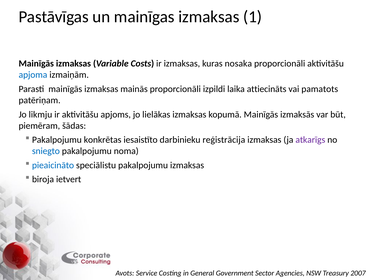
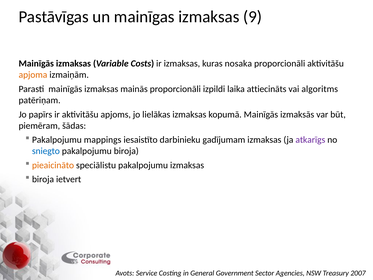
1: 1 -> 9 (253, 17)
apjoma colour: blue -> orange (33, 75)
pamatots: pamatots -> algoritms (320, 89)
likmju: likmju -> papīrs (40, 114)
konkrētas: konkrētas -> mappings (103, 140)
reģistrācija: reģistrācija -> gadījumam (224, 140)
pakalpojumu noma: noma -> biroja (126, 151)
pieaicināto colour: blue -> orange (53, 165)
